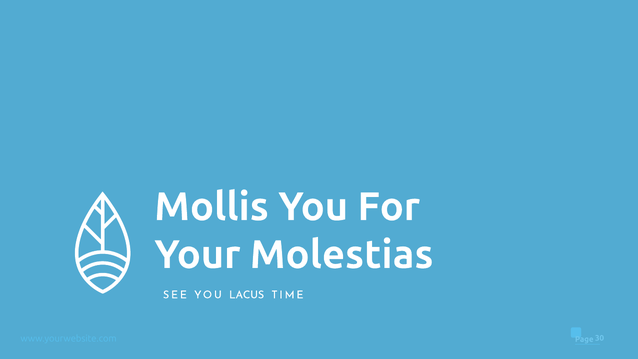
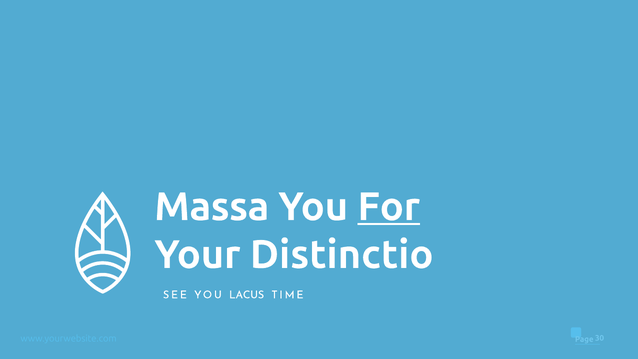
Mollis: Mollis -> Massa (212, 207)
For underline: none -> present (389, 207)
Molestias: Molestias -> Distinctio (342, 255)
